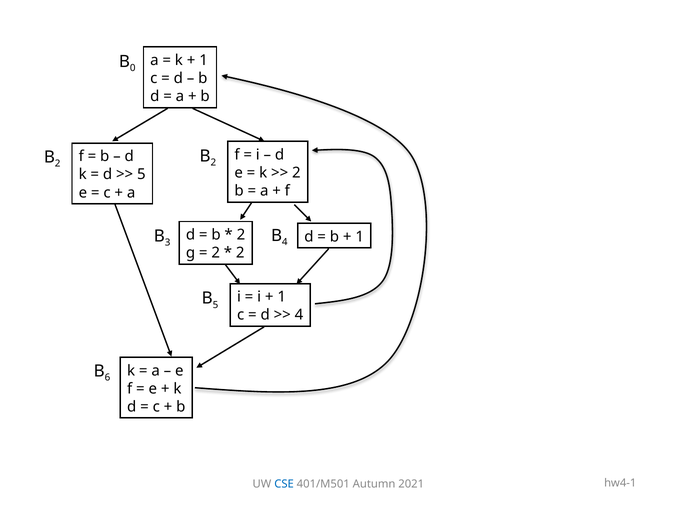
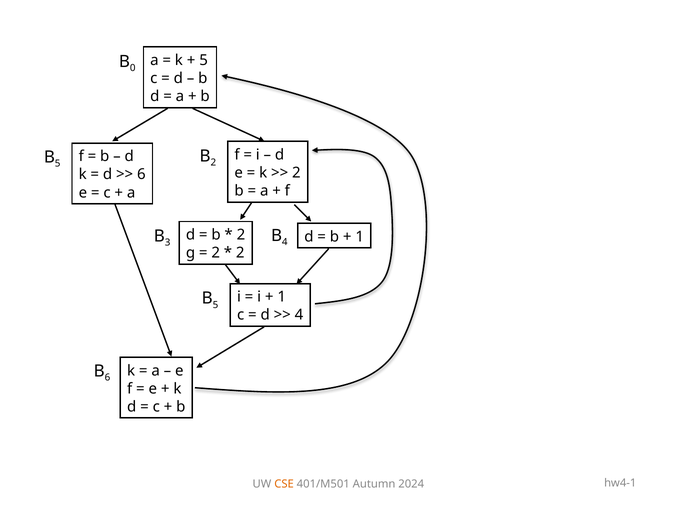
1: 1 -> 5 (204, 60)
2: 2 -> 5 (58, 164)
5: 5 -> 6 (141, 175)
CSE colour: blue -> orange (284, 485)
2021: 2021 -> 2024 (411, 485)
